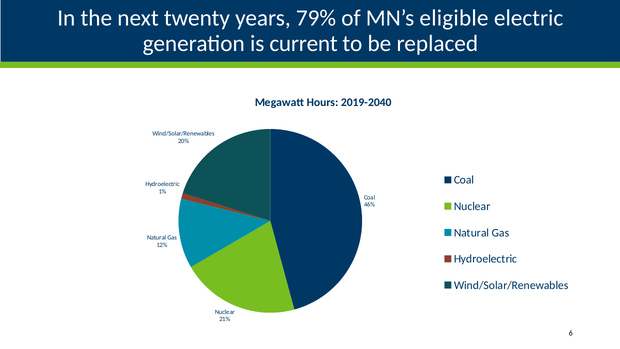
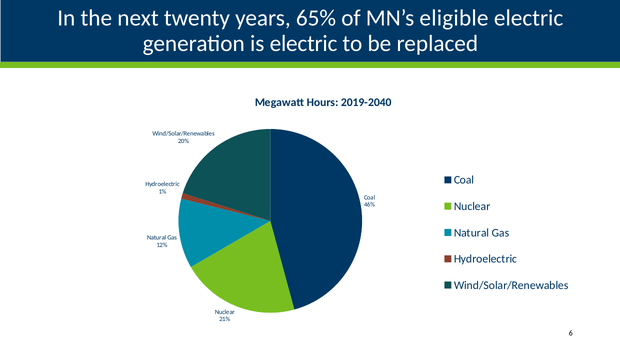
79%: 79% -> 65% (316, 18)
is current: current -> electric (304, 43)
